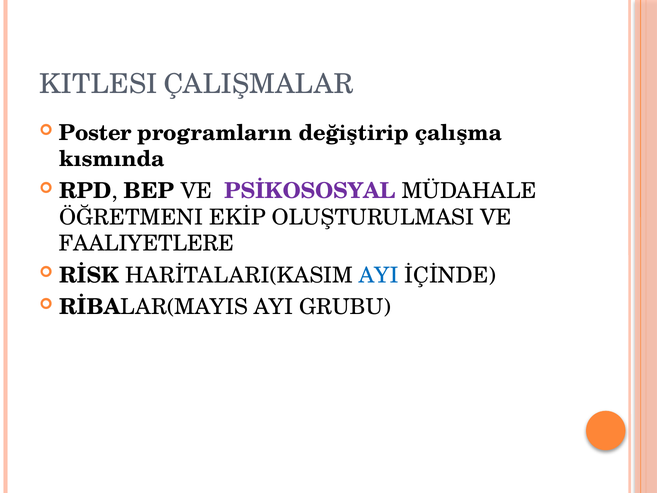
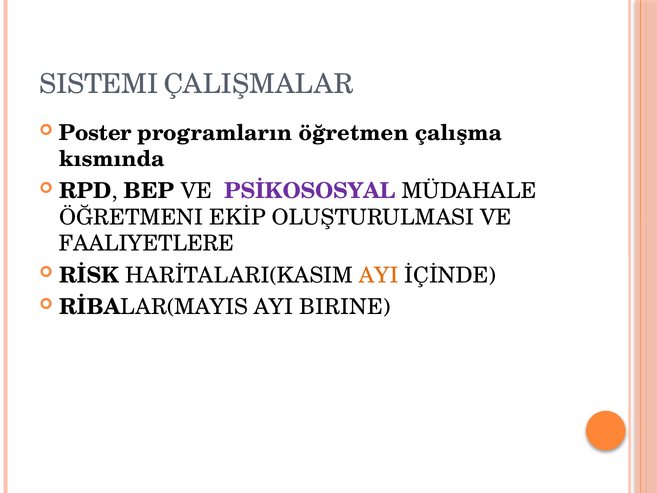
KITLESI: KITLESI -> SISTEMI (99, 84)
değiştirip: değiştirip -> öğretmen (354, 133)
AYI colour: blue -> orange (379, 275)
GRUBU: GRUBU -> BIRINE (345, 307)
